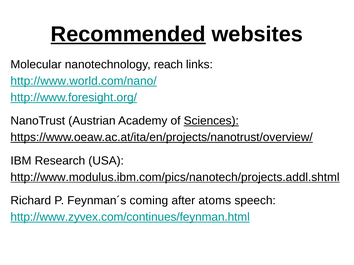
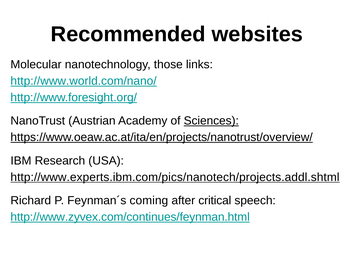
Recommended underline: present -> none (128, 34)
reach: reach -> those (168, 65)
http://www.modulus.ibm.com/pics/nanotech/projects.addl.shtml: http://www.modulus.ibm.com/pics/nanotech/projects.addl.shtml -> http://www.experts.ibm.com/pics/nanotech/projects.addl.shtml (175, 177)
atoms: atoms -> critical (215, 201)
